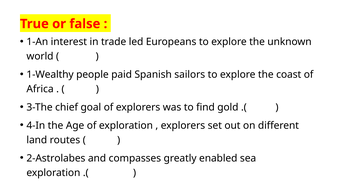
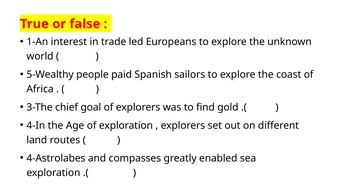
1-Wealthy: 1-Wealthy -> 5-Wealthy (50, 74)
2-Astrolabes: 2-Astrolabes -> 4-Astrolabes (56, 158)
